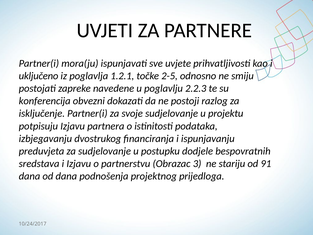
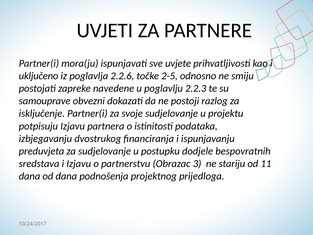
1.2.1: 1.2.1 -> 2.2.6 (122, 76)
konferencija: konferencija -> samouprave (45, 101)
91: 91 -> 11 (266, 163)
